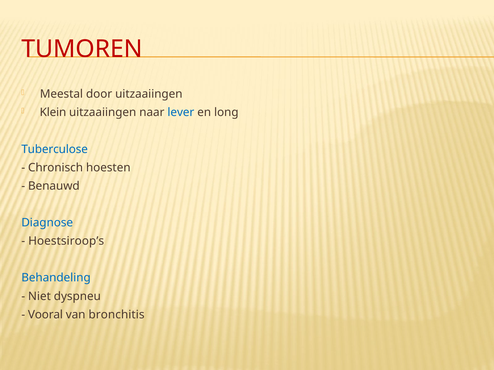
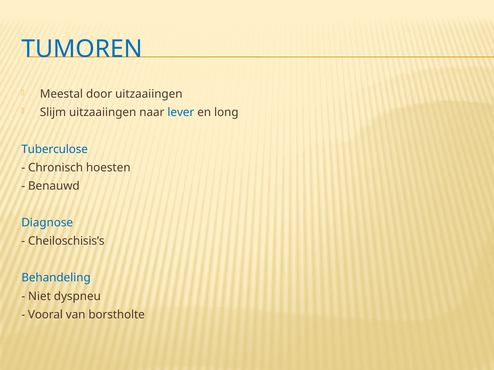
TUMOREN colour: red -> blue (82, 49)
Klein: Klein -> Slijm (53, 113)
Hoestsiroop’s: Hoestsiroop’s -> Cheiloschisis’s (66, 241)
bronchitis: bronchitis -> borstholte (117, 315)
